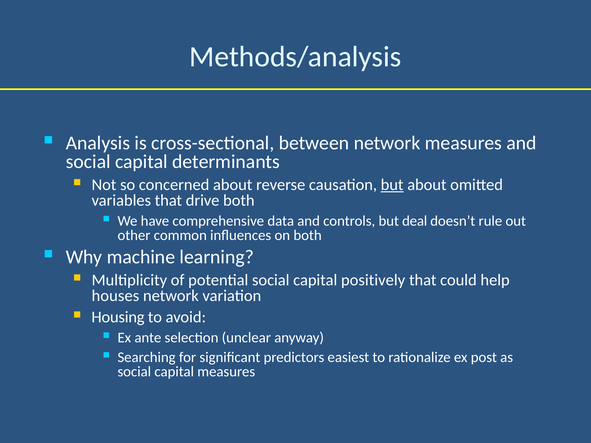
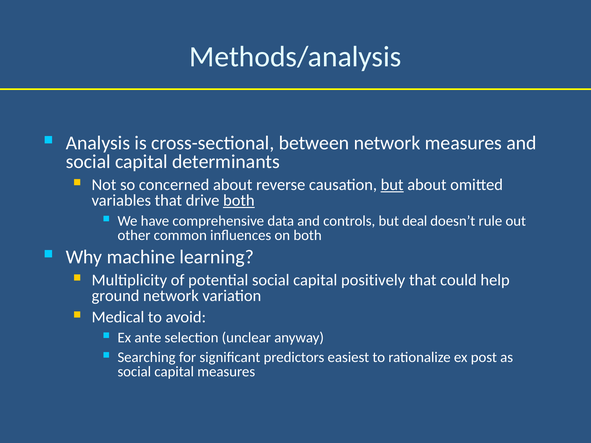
both underline: none -> present (239, 201)
houses: houses -> ground (116, 296)
Housing: Housing -> Medical (118, 317)
